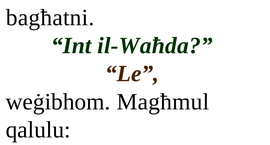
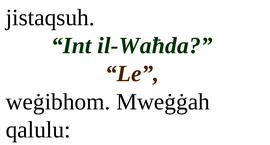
bagħatni: bagħatni -> jistaqsuh (50, 18)
Magħmul: Magħmul -> Mweġġah (163, 102)
